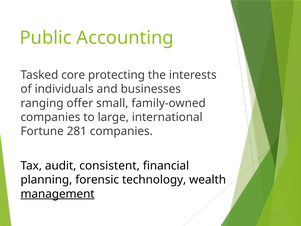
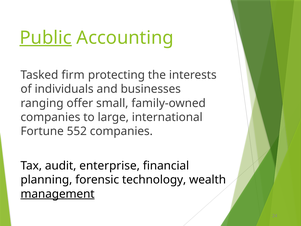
Public underline: none -> present (46, 38)
core: core -> firm (73, 75)
281: 281 -> 552 (77, 131)
consistent: consistent -> enterprise (110, 166)
